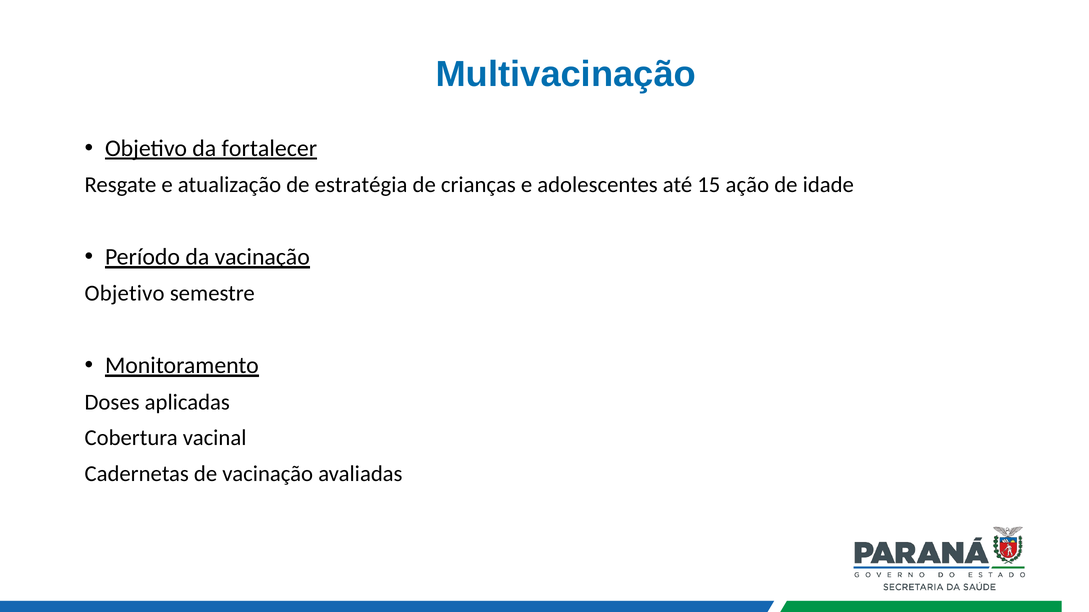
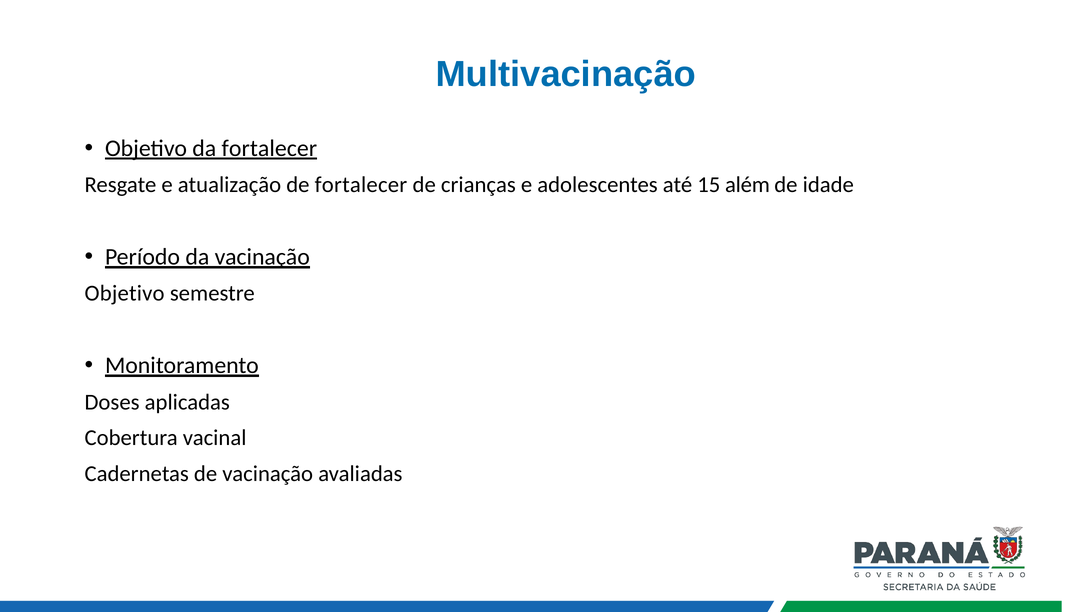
de estratégia: estratégia -> fortalecer (361, 185)
ação: ação -> além (747, 185)
